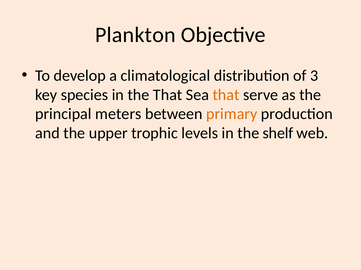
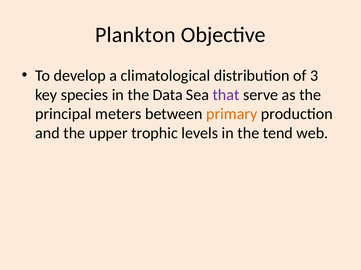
the That: That -> Data (168, 95)
that colour: orange -> purple (226, 95)
shelf: shelf -> tend (278, 134)
